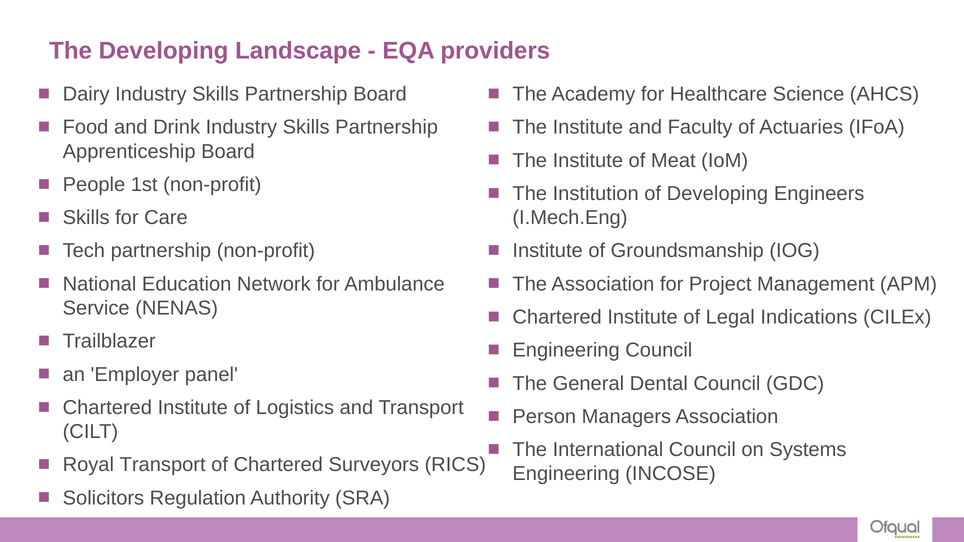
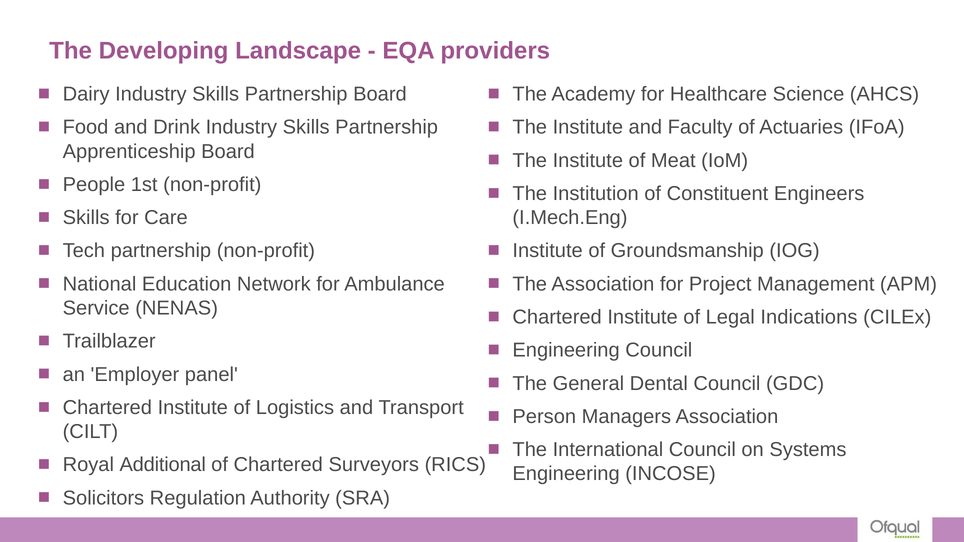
of Developing: Developing -> Constituent (717, 194)
Royal Transport: Transport -> Additional (163, 465)
